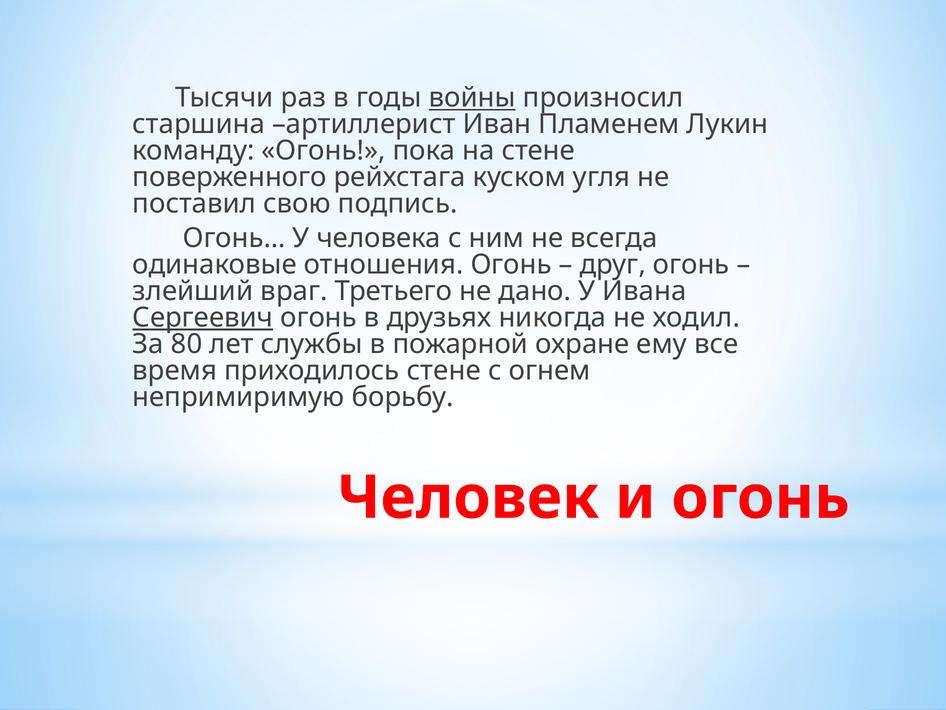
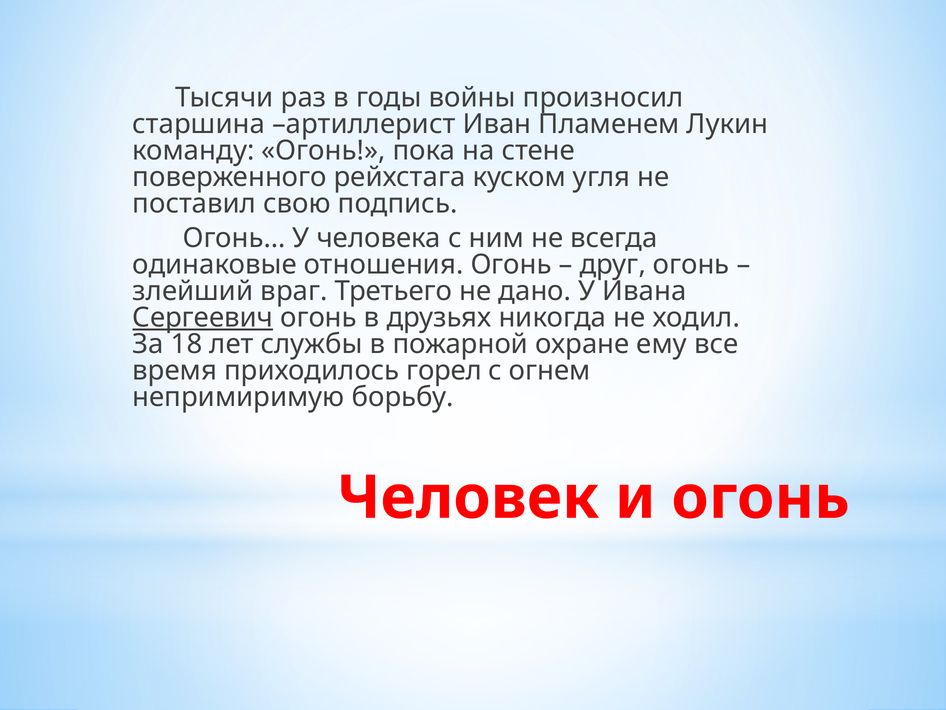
войны underline: present -> none (472, 98)
80: 80 -> 18 (187, 344)
приходилось стене: стене -> горел (444, 370)
